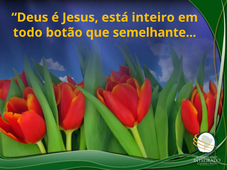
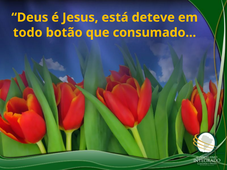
inteiro: inteiro -> deteve (153, 17)
semelhante: semelhante -> consumado (154, 33)
